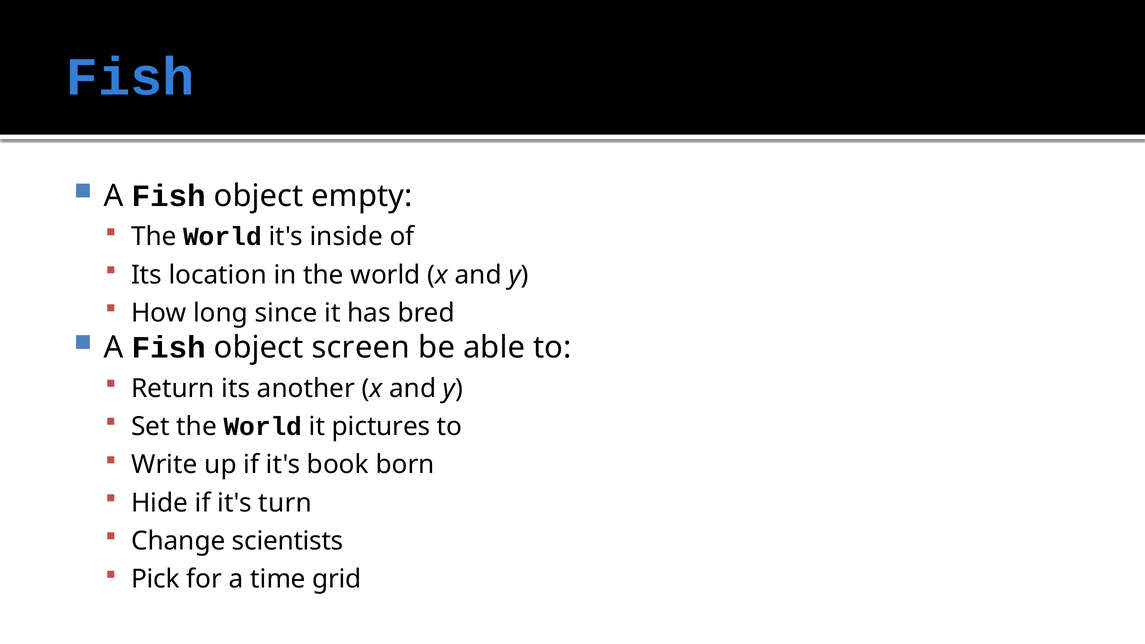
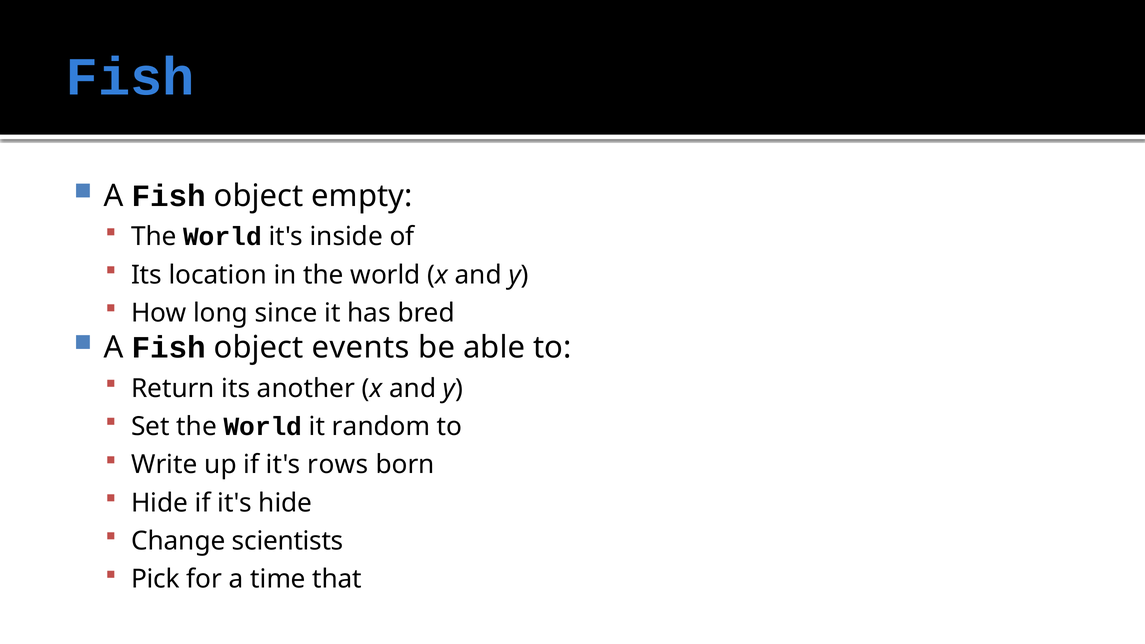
screen: screen -> events (361, 348)
pictures: pictures -> random (381, 427)
book: book -> rows (338, 465)
it's turn: turn -> hide (285, 503)
grid: grid -> that (337, 579)
